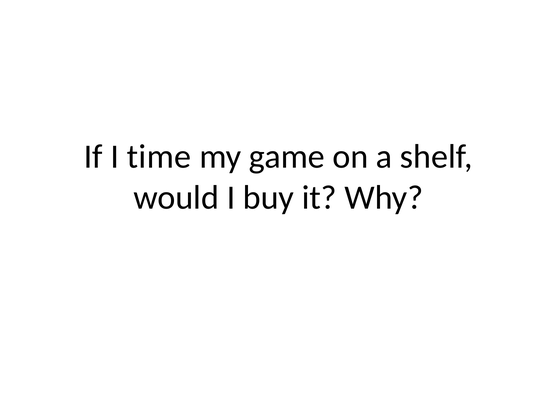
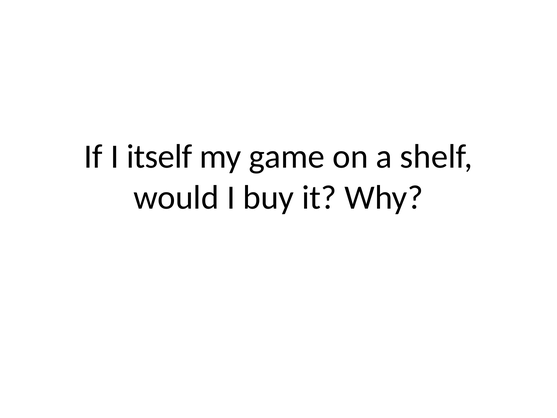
time: time -> itself (159, 156)
